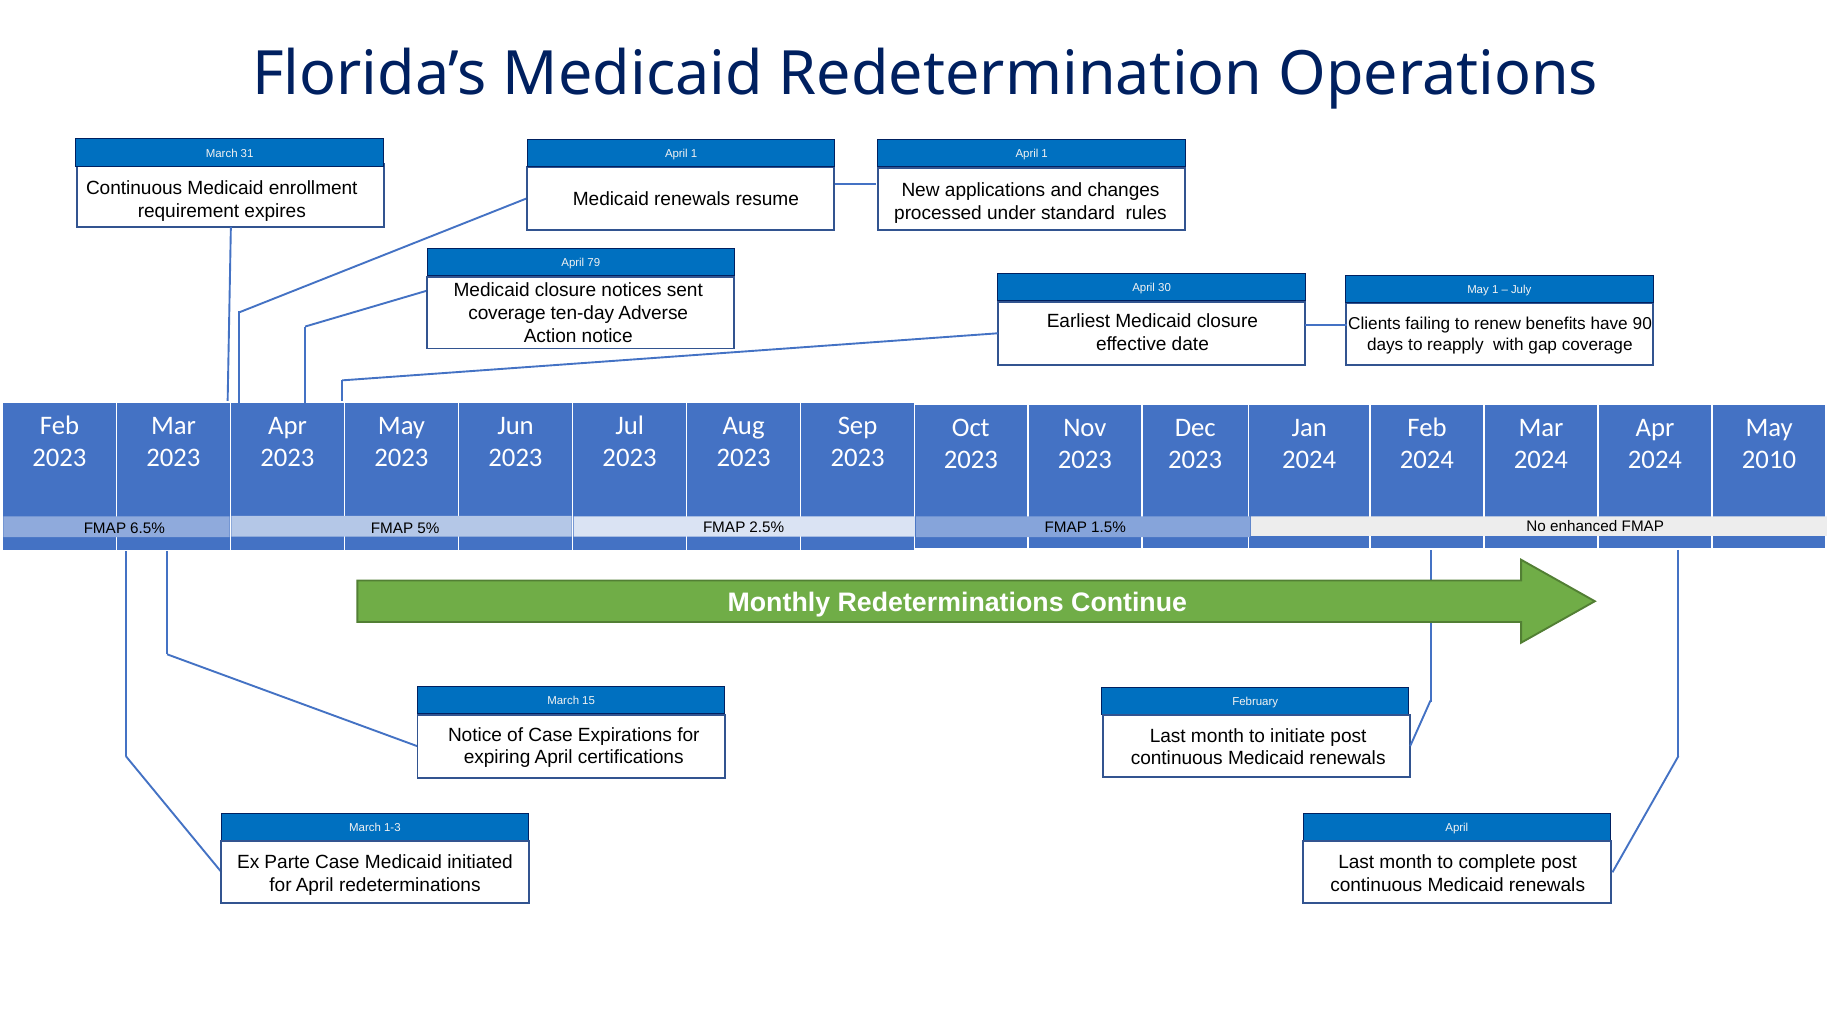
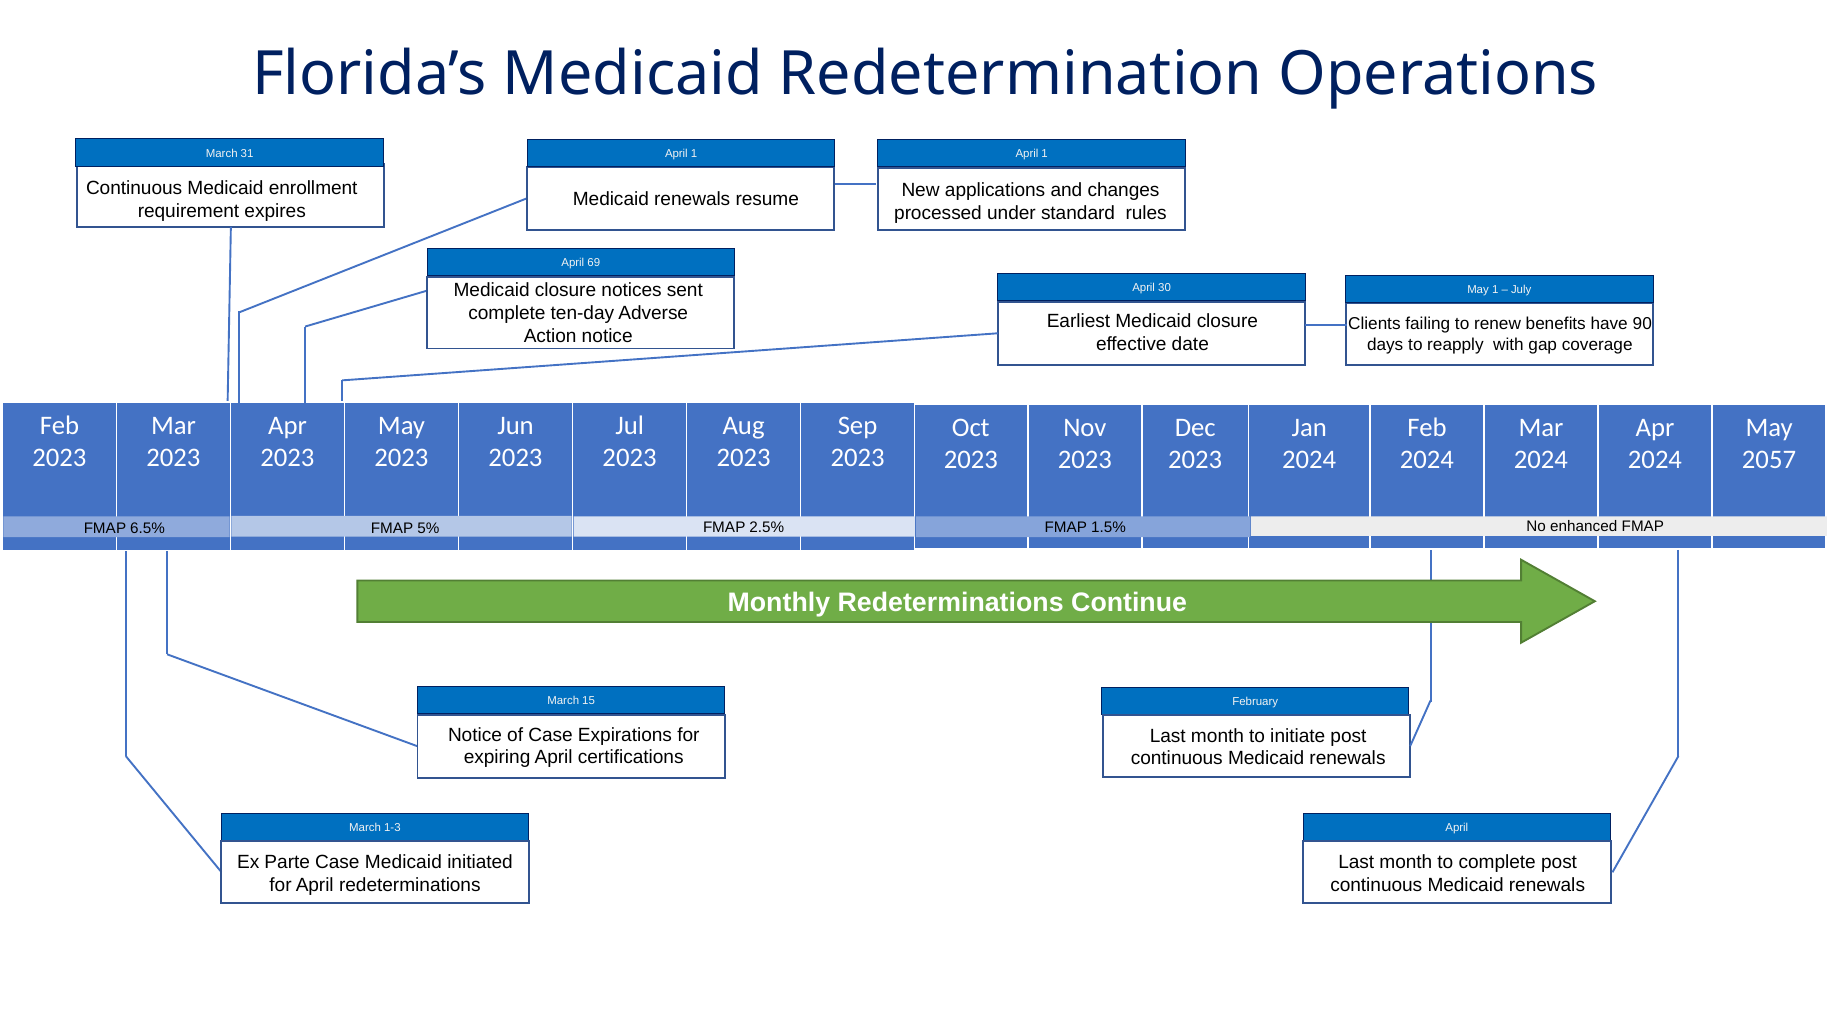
79: 79 -> 69 (594, 262)
coverage: coverage -> complete (507, 313)
2010: 2010 -> 2057 (1769, 460)
